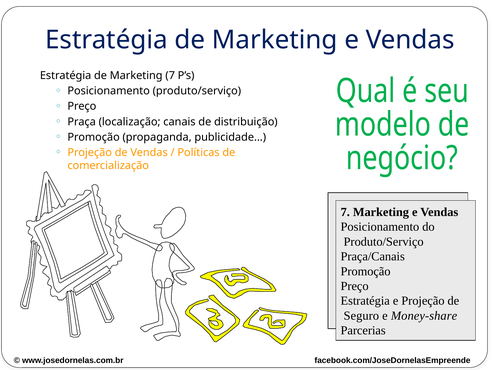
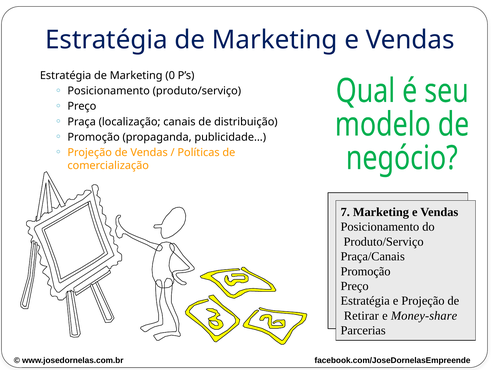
Marketing 7: 7 -> 0 (170, 76)
Seguro: Seguro -> Retirar (361, 315)
